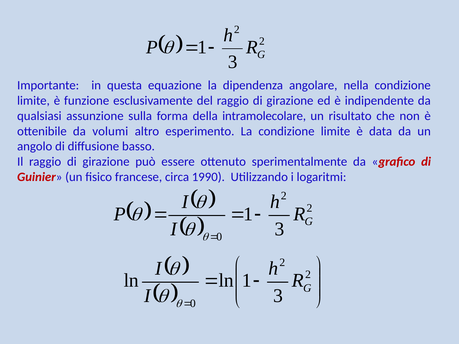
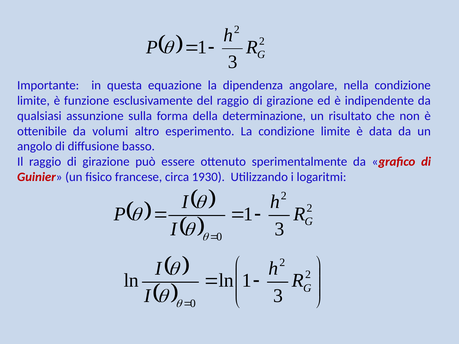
intramolecolare: intramolecolare -> determinazione (264, 116)
1990: 1990 -> 1930 (208, 177)
